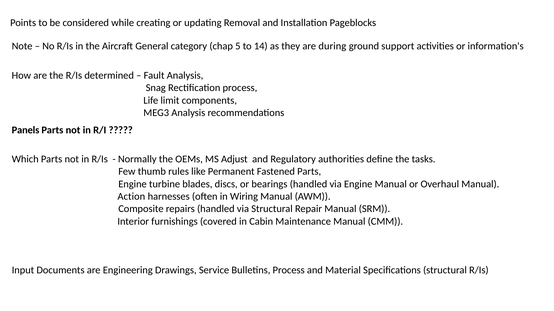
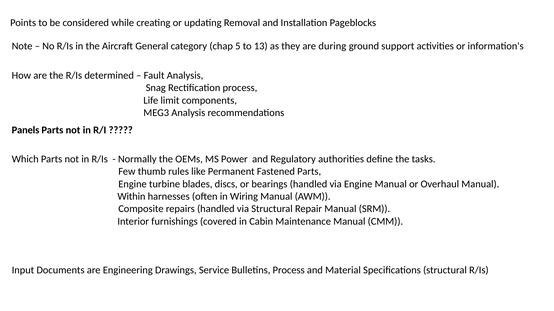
14: 14 -> 13 (261, 46)
Adjust: Adjust -> Power (234, 159)
Action: Action -> Within (131, 197)
